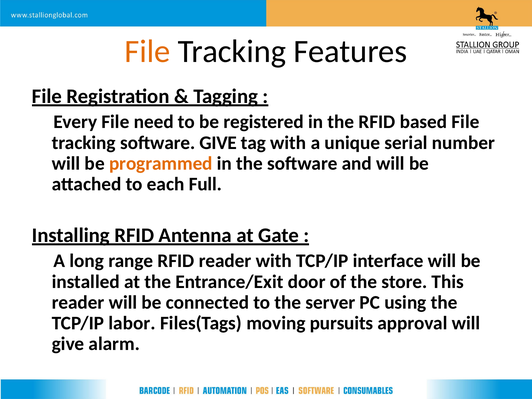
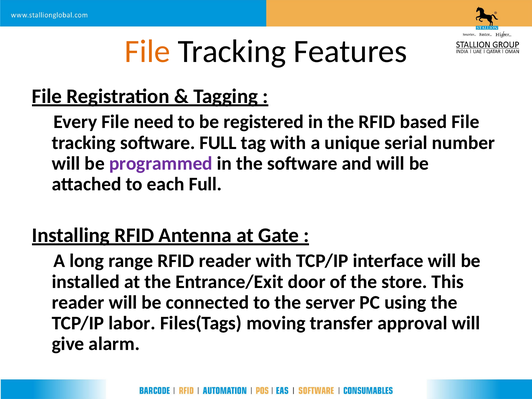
software GIVE: GIVE -> FULL (218, 143)
programmed colour: orange -> purple (161, 163)
pursuits: pursuits -> transfer (341, 323)
